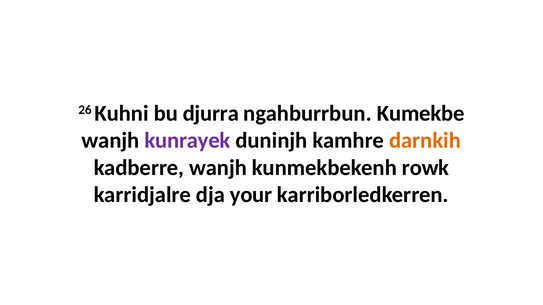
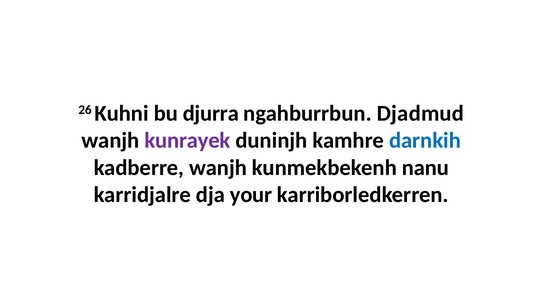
Kumekbe: Kumekbe -> Djadmud (420, 114)
darnkih colour: orange -> blue (425, 141)
rowk: rowk -> nanu (426, 168)
